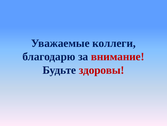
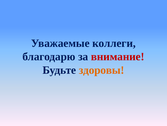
здоровы colour: red -> orange (102, 70)
